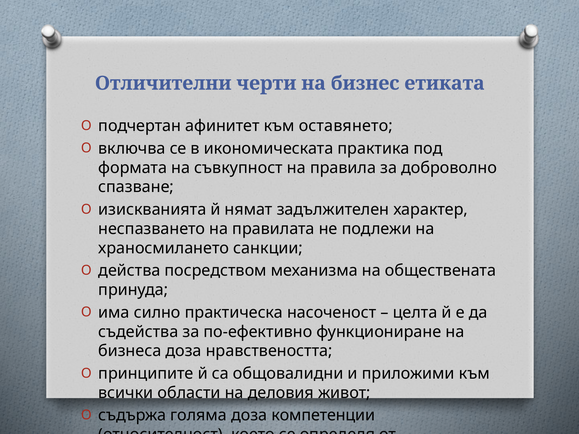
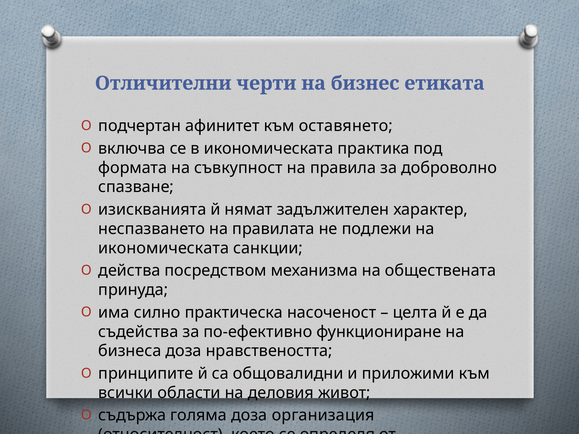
храносмилането: храносмилането -> икономическата (164, 248)
компетенции: компетенции -> организация (323, 416)
